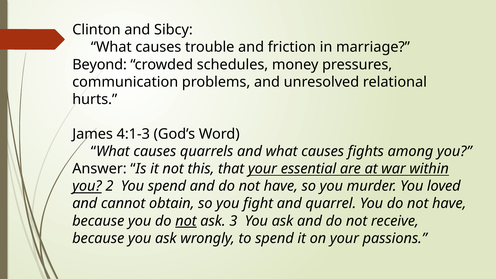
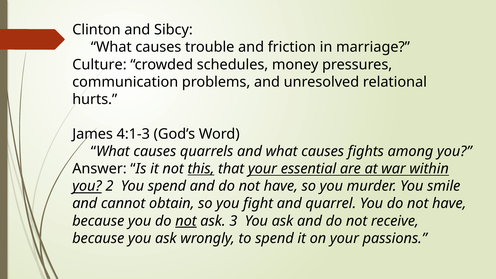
Beyond: Beyond -> Culture (99, 65)
this underline: none -> present (201, 169)
loved: loved -> smile (444, 186)
